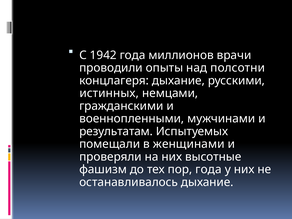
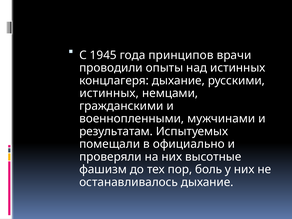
1942: 1942 -> 1945 (103, 55)
миллионов: миллионов -> принципов (181, 55)
над полсотни: полсотни -> истинных (238, 68)
женщинами: женщинами -> официально (189, 144)
пор года: года -> боль (209, 169)
